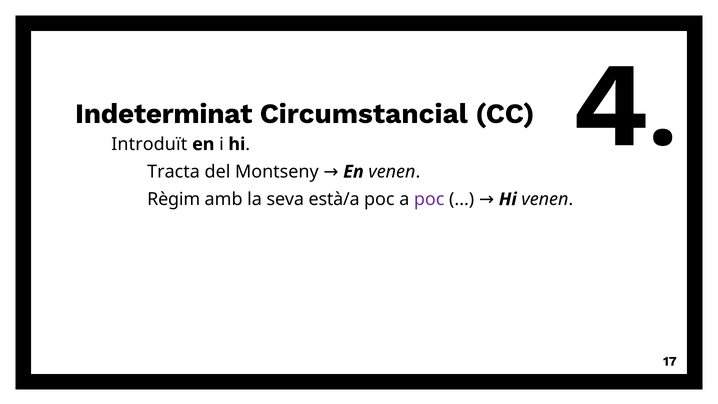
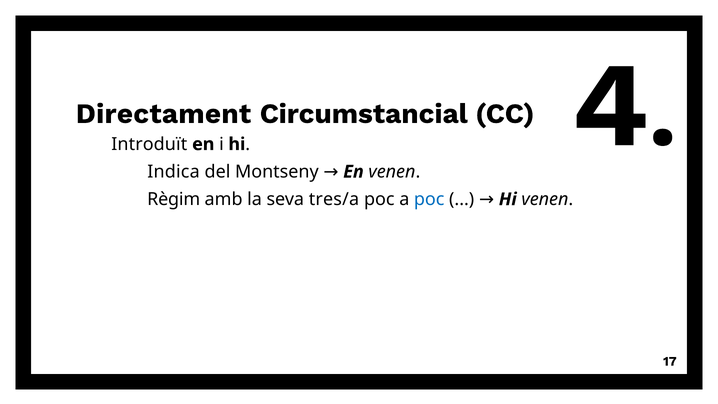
Indeterminat: Indeterminat -> Directament (163, 114)
Tracta: Tracta -> Indica (173, 172)
està/a: està/a -> tres/a (334, 199)
poc colour: purple -> blue (429, 199)
